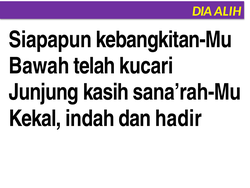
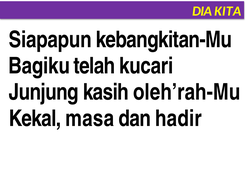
ALIH: ALIH -> KITA (228, 11)
Bawah: Bawah -> Bagiku (39, 66)
sana’rah-Mu: sana’rah-Mu -> oleh’rah-Mu (187, 92)
indah: indah -> masa (90, 118)
